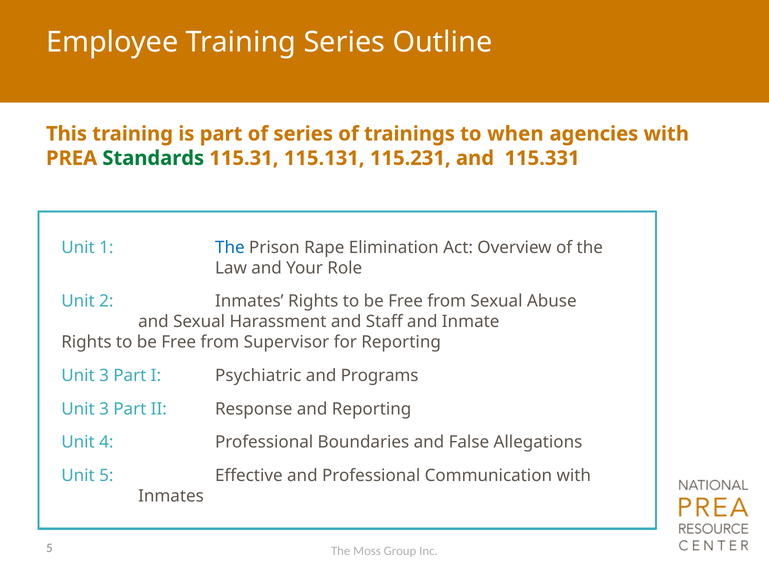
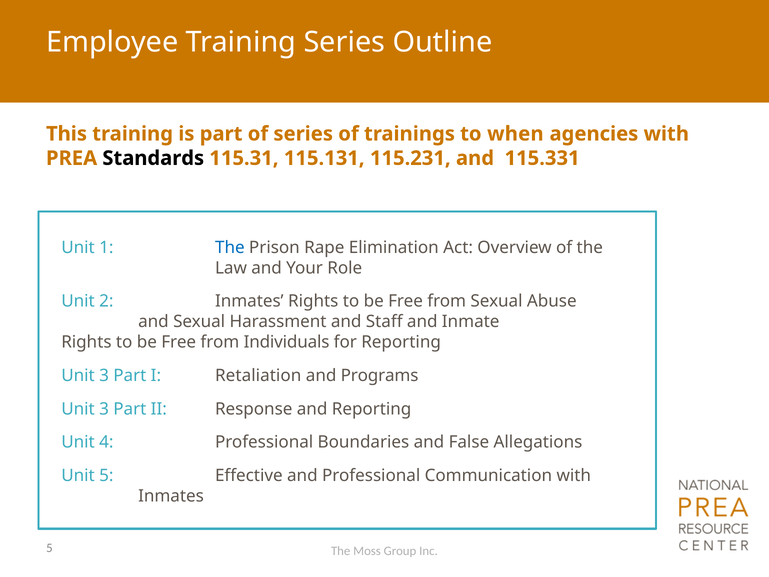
Standards colour: green -> black (153, 158)
Supervisor: Supervisor -> Individuals (287, 342)
Psychiatric: Psychiatric -> Retaliation (258, 375)
